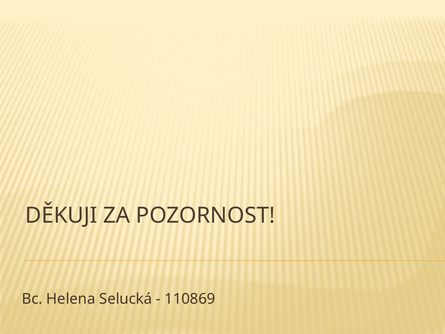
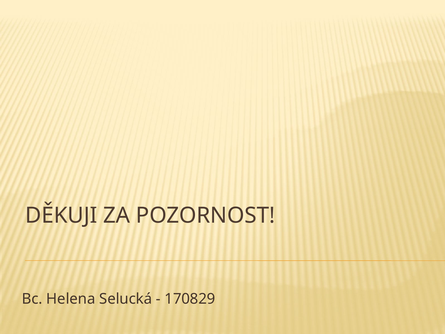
110869: 110869 -> 170829 (190, 299)
